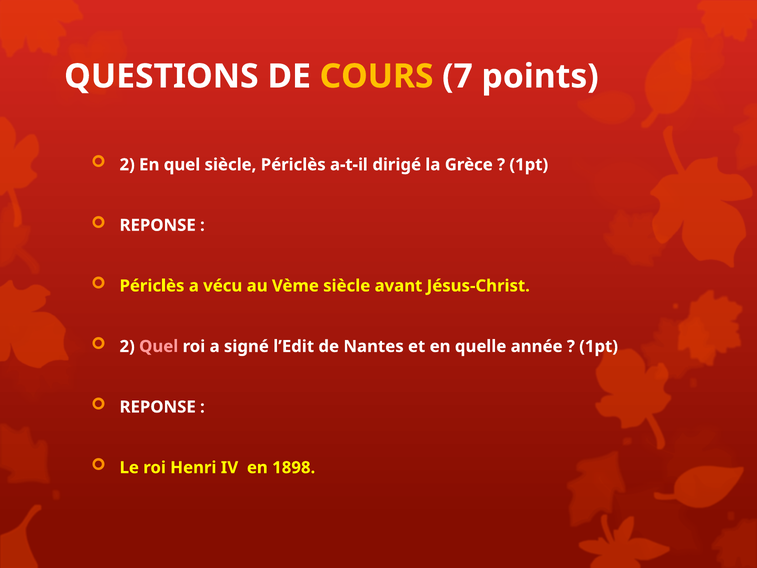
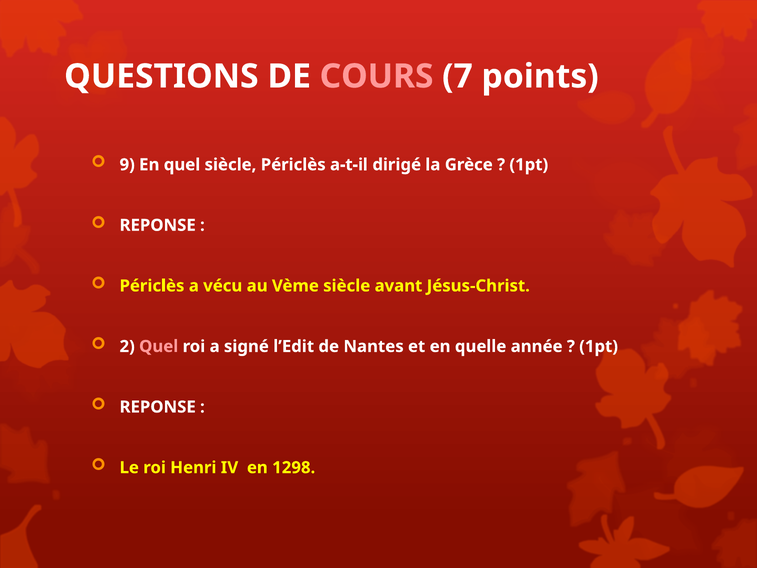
COURS colour: yellow -> pink (377, 76)
2: 2 -> 9 (127, 165)
1898: 1898 -> 1298 (294, 467)
